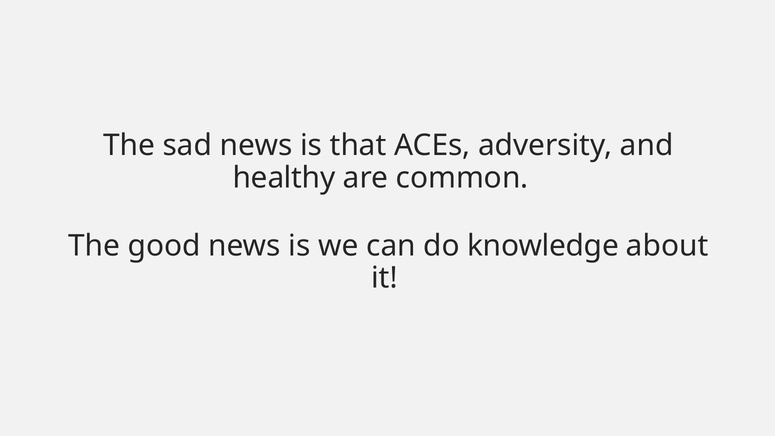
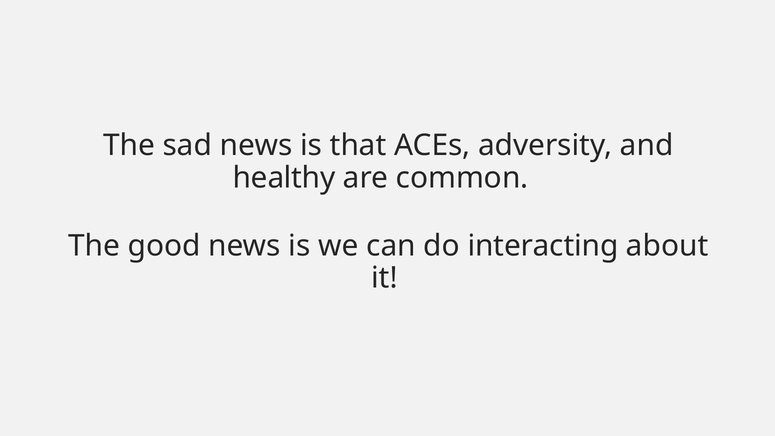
knowledge: knowledge -> interacting (543, 246)
